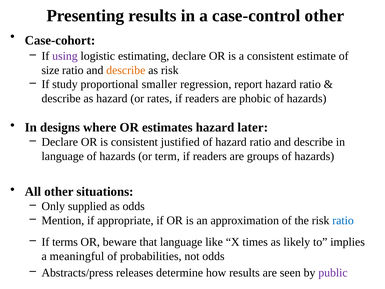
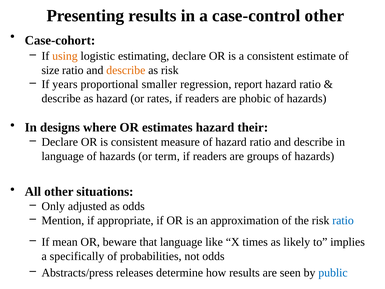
using colour: purple -> orange (65, 56)
study: study -> years (65, 84)
later: later -> their (253, 127)
justified: justified -> measure (180, 142)
supplied: supplied -> adjusted (87, 206)
terms: terms -> mean (65, 242)
meaningful: meaningful -> specifically (77, 256)
public colour: purple -> blue (333, 272)
